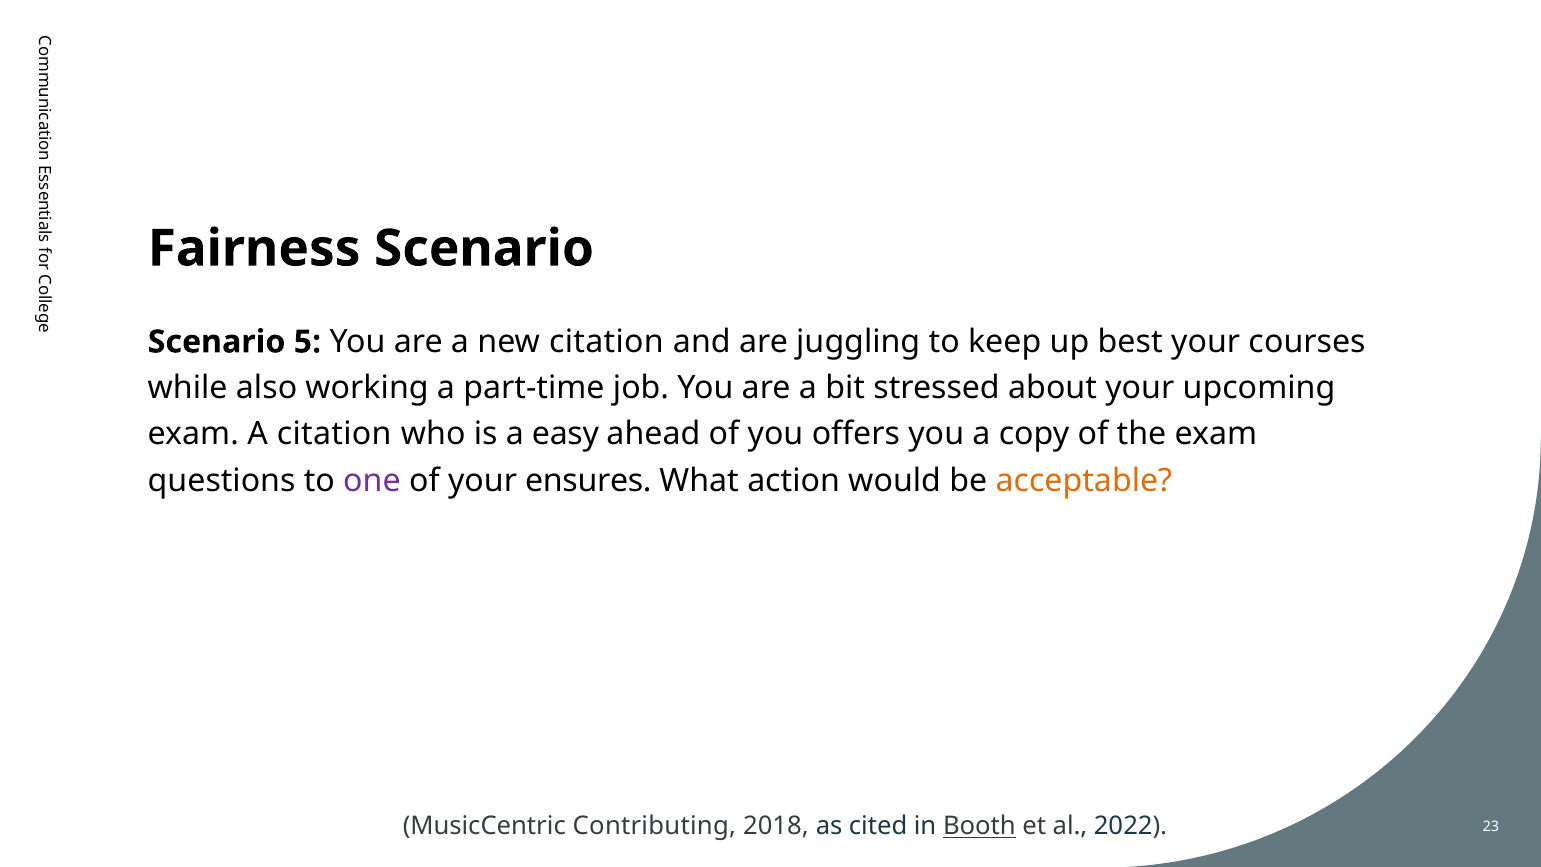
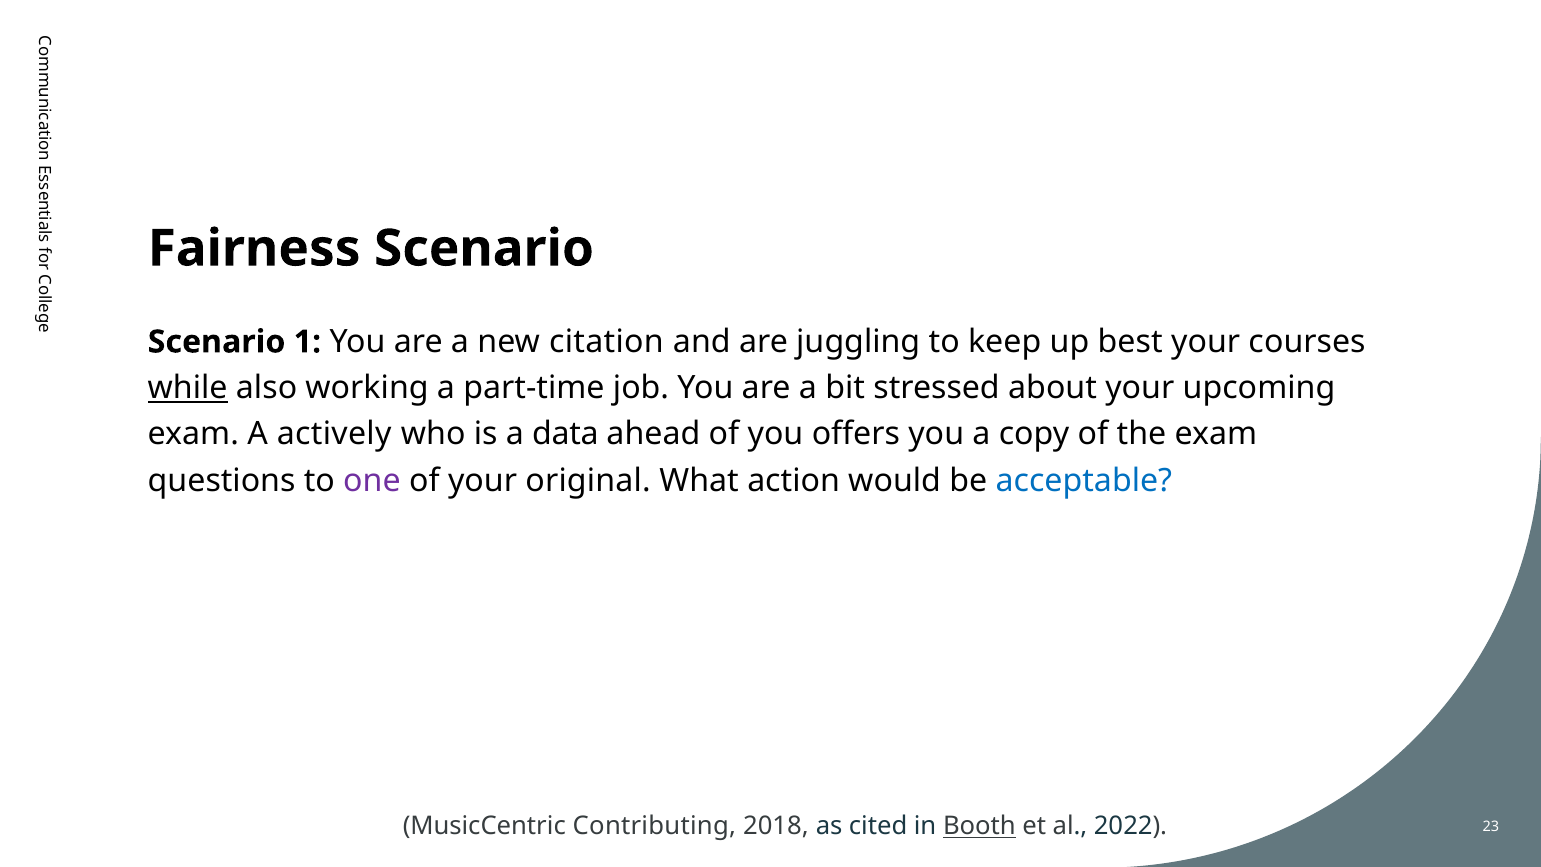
5: 5 -> 1 (307, 342)
while underline: none -> present (188, 388)
A citation: citation -> actively (334, 434)
easy: easy -> data (565, 434)
ensures: ensures -> original (588, 480)
acceptable colour: orange -> blue (1084, 480)
